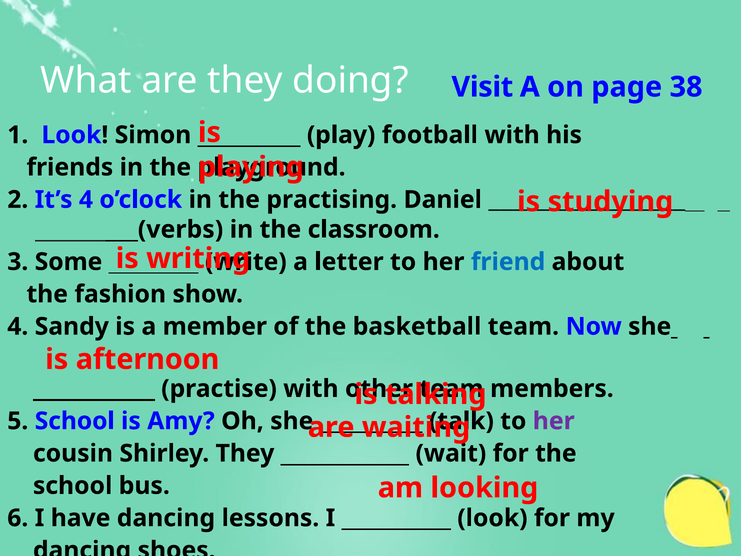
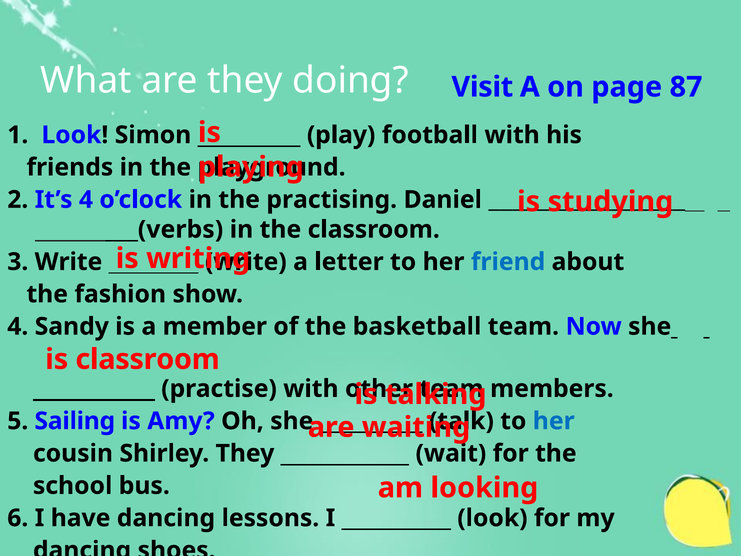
38: 38 -> 87 (686, 87)
3 Some: Some -> Write (68, 262)
is afternoon: afternoon -> classroom (148, 359)
5 School: School -> Sailing (75, 421)
her colour: purple -> blue (554, 421)
